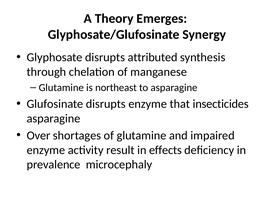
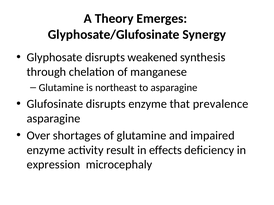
attributed: attributed -> weakened (153, 57)
insecticides: insecticides -> prevalence (221, 104)
prevalence: prevalence -> expression (54, 165)
